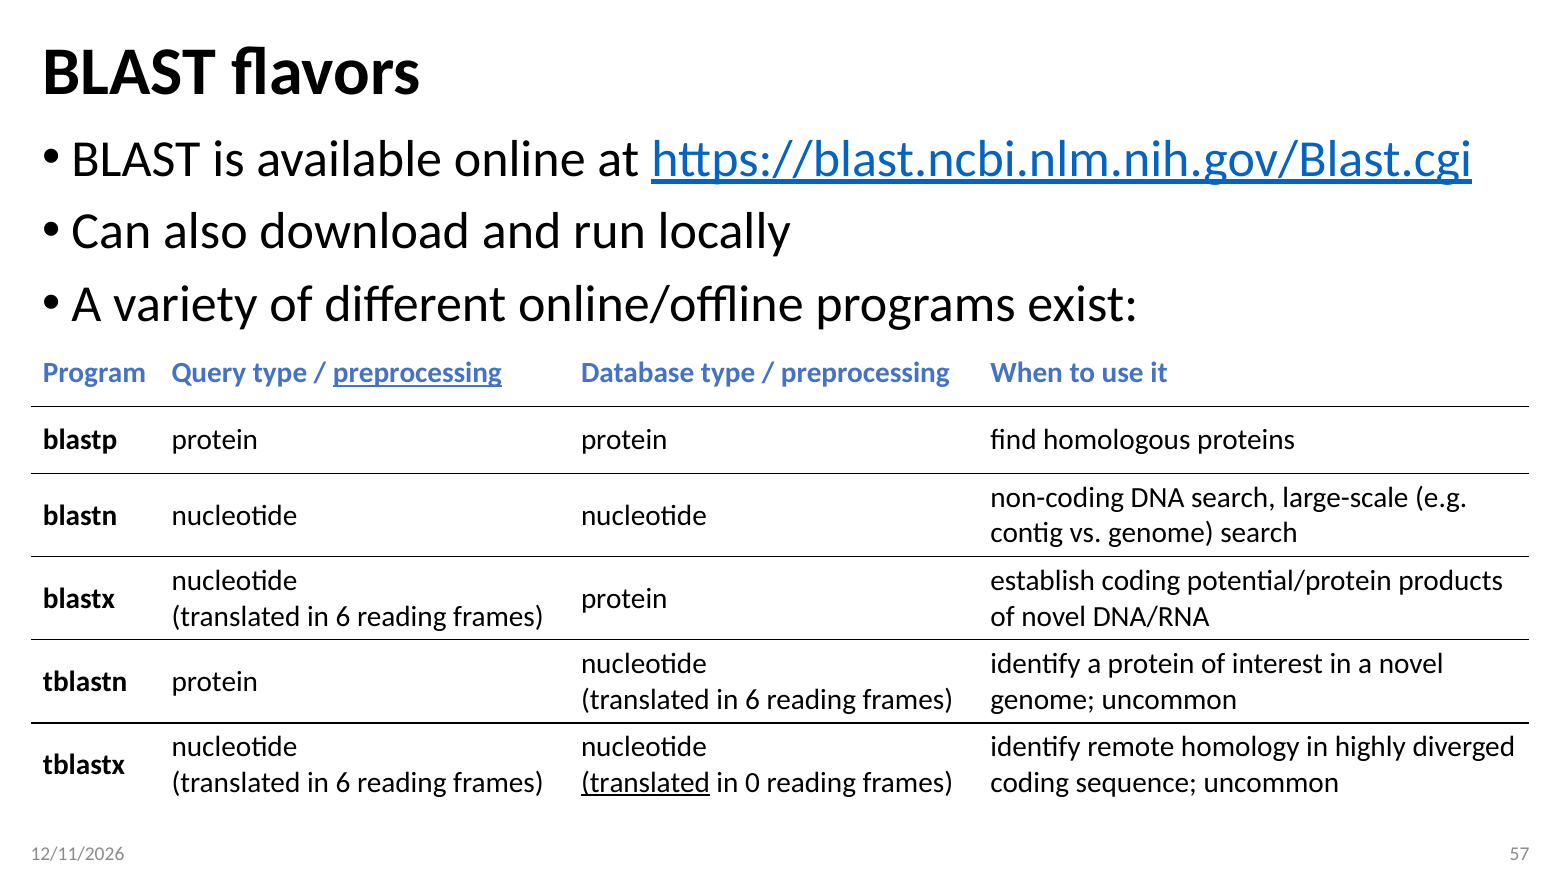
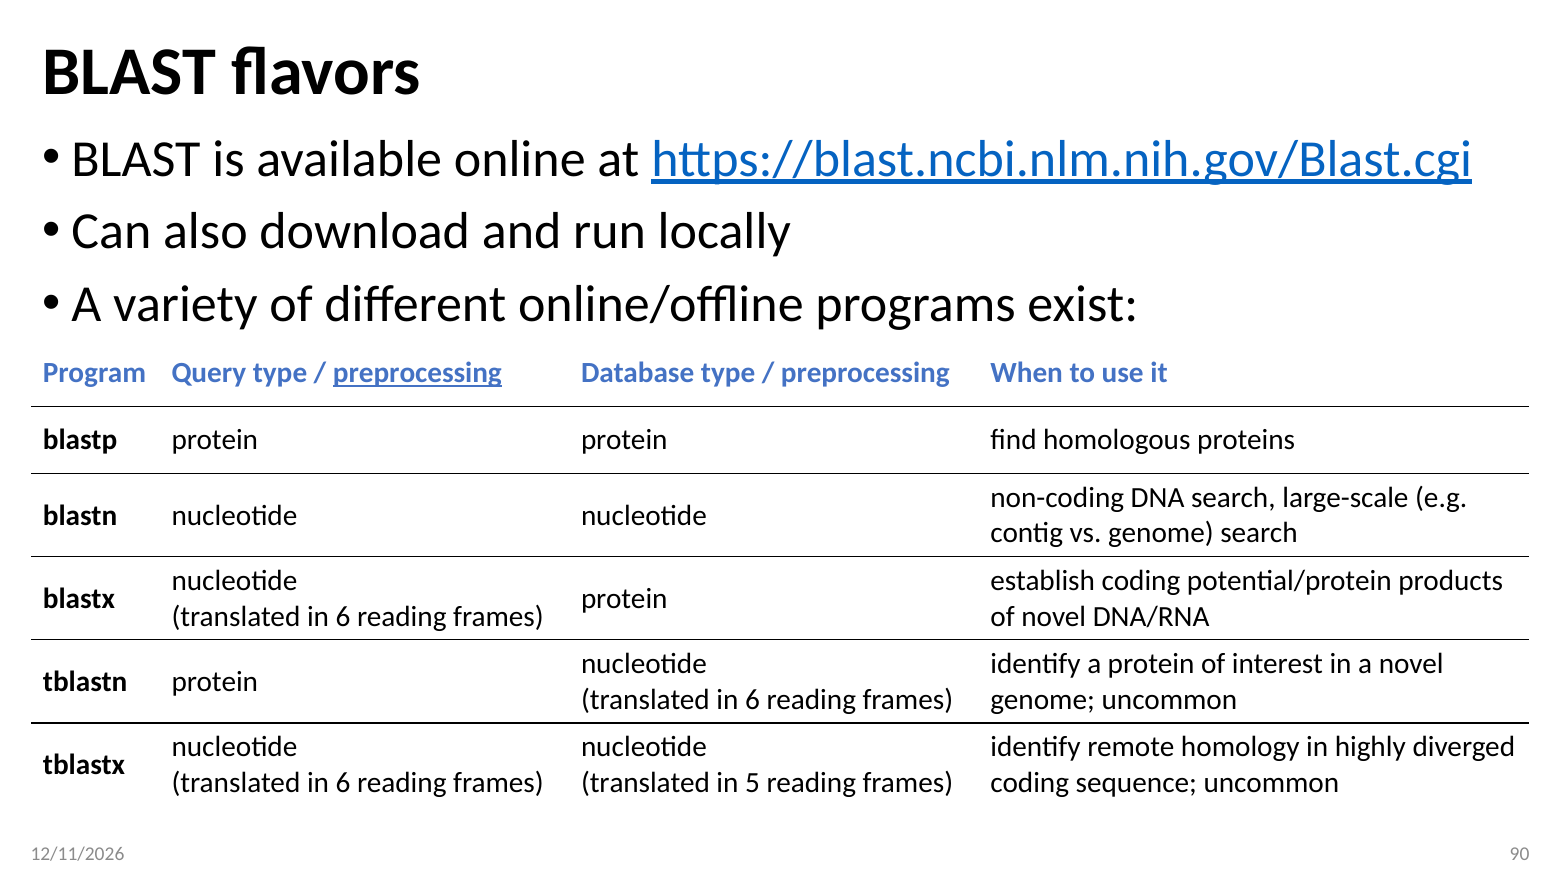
translated underline: present -> none (645, 783)
0: 0 -> 5 (752, 783)
57: 57 -> 90 (1520, 855)
